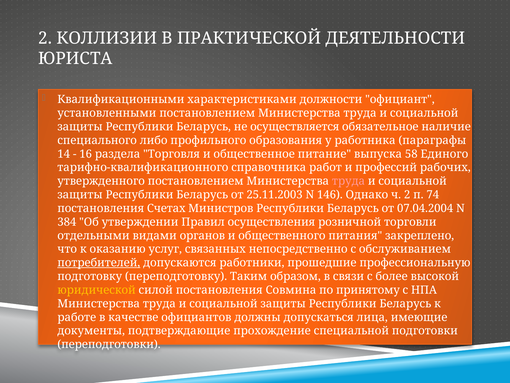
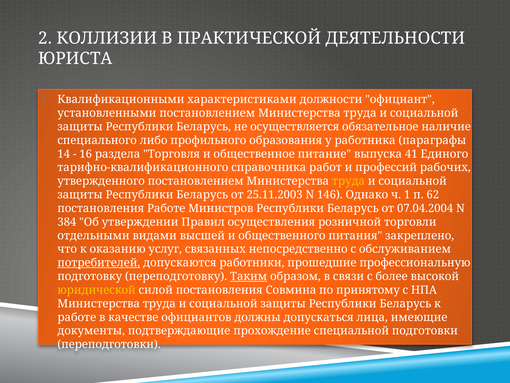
58: 58 -> 41 (411, 154)
труда colour: pink -> yellow (348, 181)
ч 2: 2 -> 1 (407, 195)
74: 74 -> 62 (433, 195)
постановления Счетах: Счетах -> Работе (166, 208)
органов: органов -> высшей (202, 235)
Таким underline: none -> present (249, 276)
